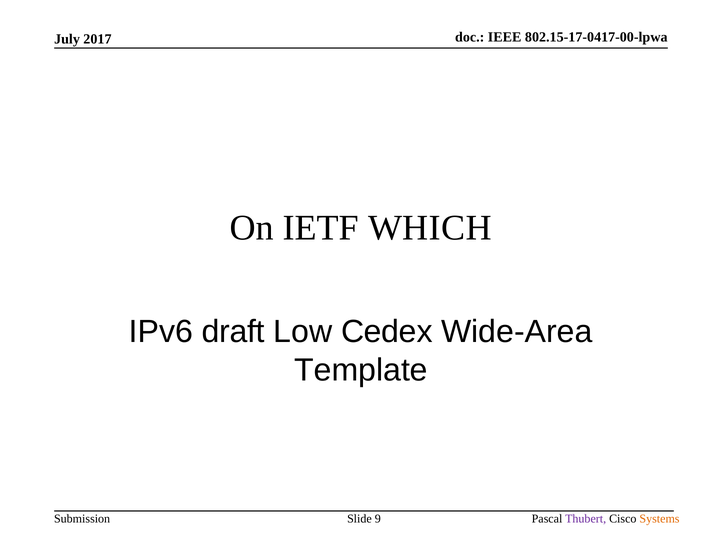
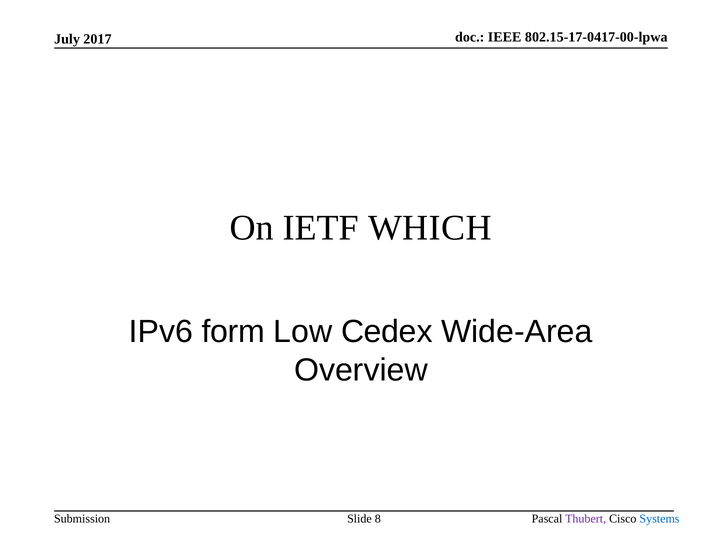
draft: draft -> form (233, 332)
Template: Template -> Overview (361, 371)
9: 9 -> 8 (378, 519)
Systems colour: orange -> blue (659, 519)
